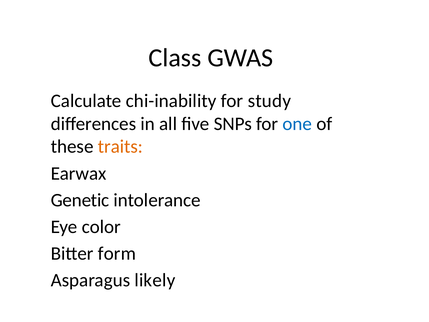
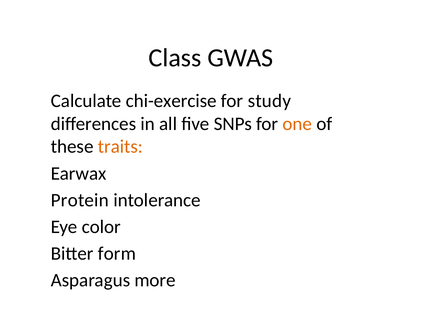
chi-inability: chi-inability -> chi-exercise (171, 101)
one colour: blue -> orange (297, 124)
Genetic: Genetic -> Protein (80, 200)
likely: likely -> more (155, 280)
